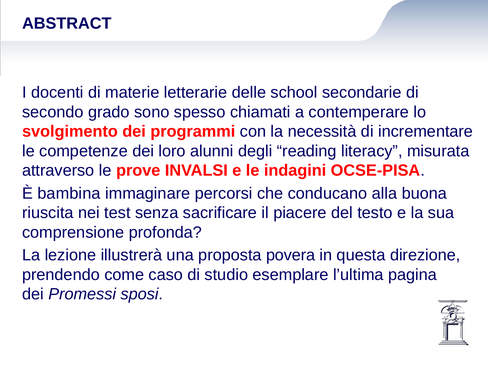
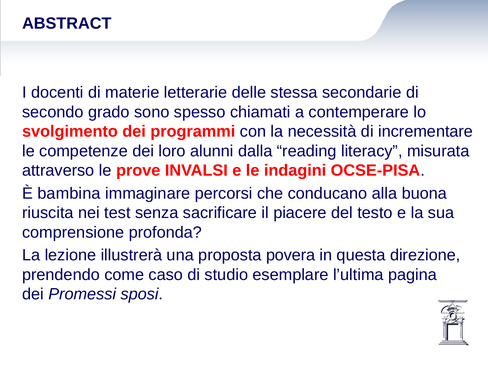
school: school -> stessa (294, 93)
degli: degli -> dalla (255, 151)
